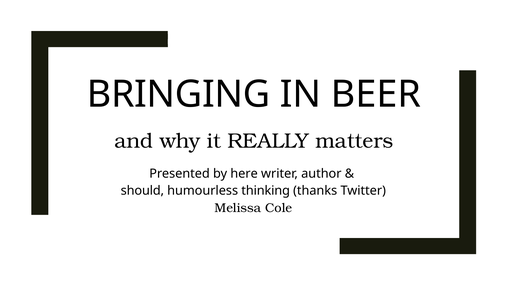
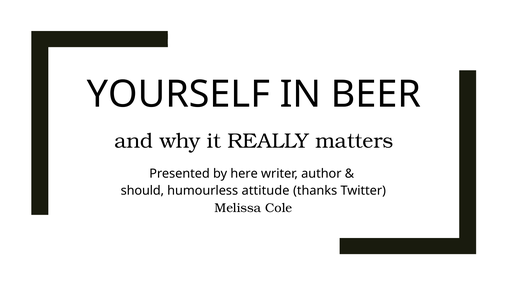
BRINGING: BRINGING -> YOURSELF (178, 94)
thinking: thinking -> attitude (266, 191)
